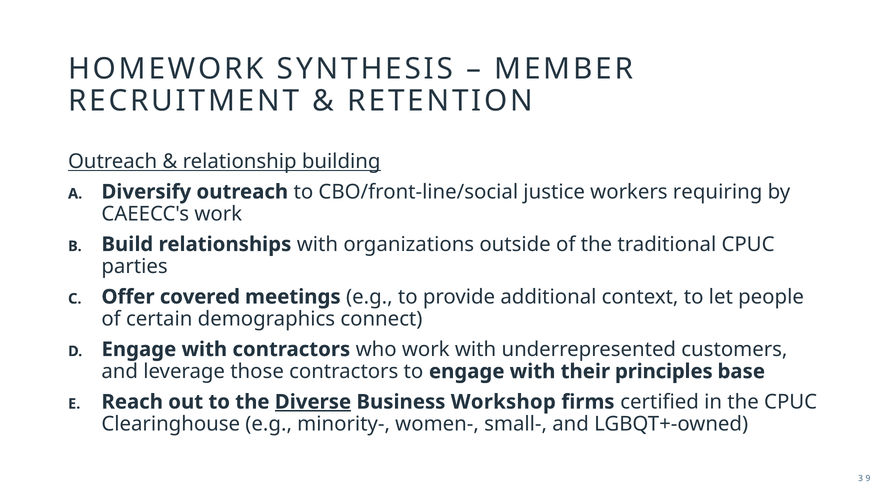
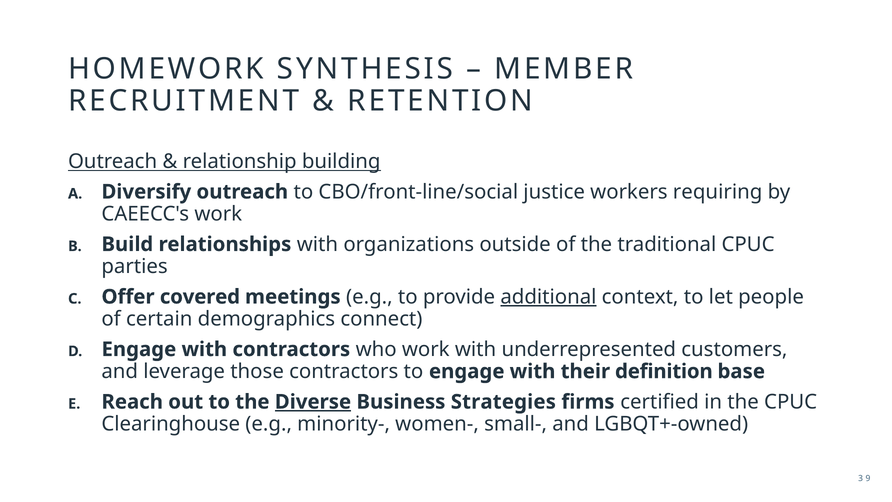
additional underline: none -> present (548, 297)
principles: principles -> definition (664, 371)
Workshop: Workshop -> Strategies (503, 402)
